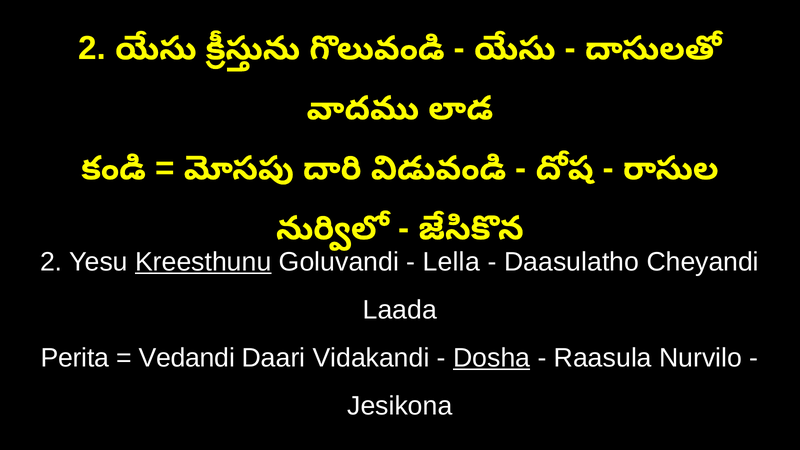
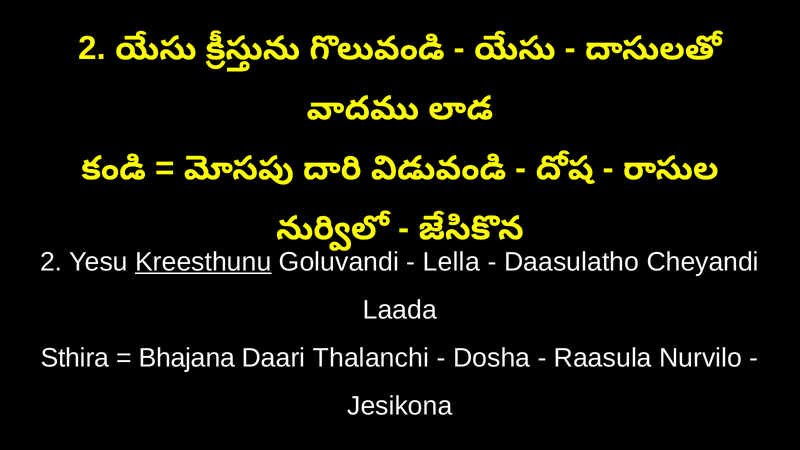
Perita: Perita -> Sthira (75, 358)
Vedandi: Vedandi -> Bhajana (187, 358)
Vidakandi: Vidakandi -> Thalanchi (371, 358)
Dosha underline: present -> none (492, 358)
